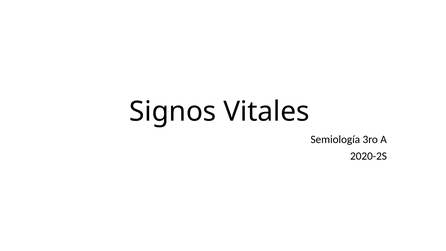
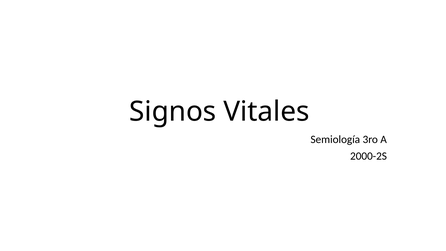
2020-2S: 2020-2S -> 2000-2S (369, 156)
